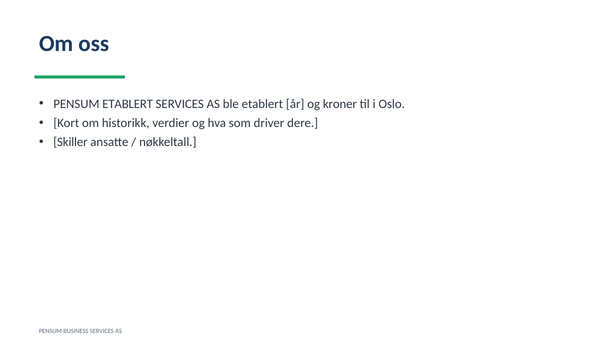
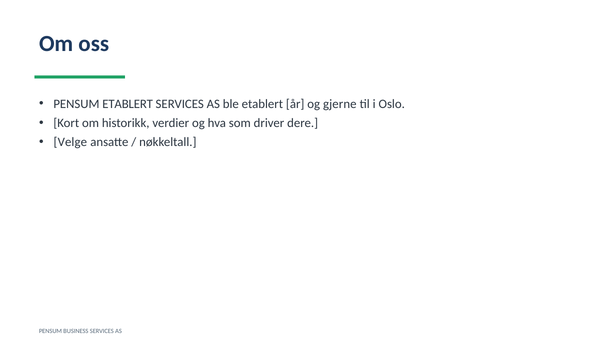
kroner: kroner -> gjerne (340, 104)
Skiller: Skiller -> Velge (70, 142)
